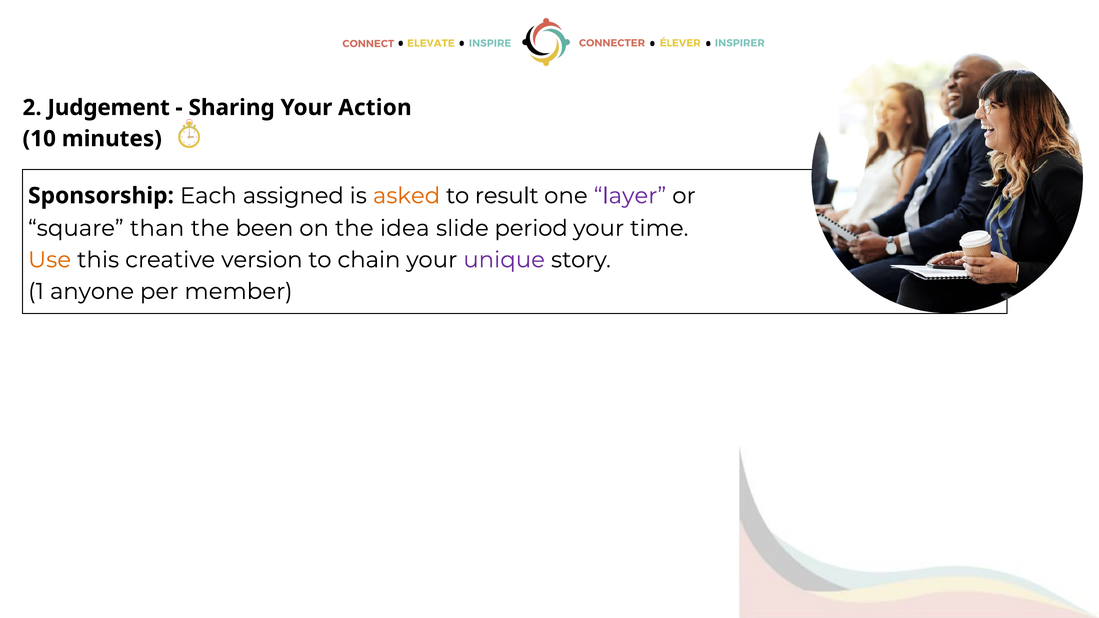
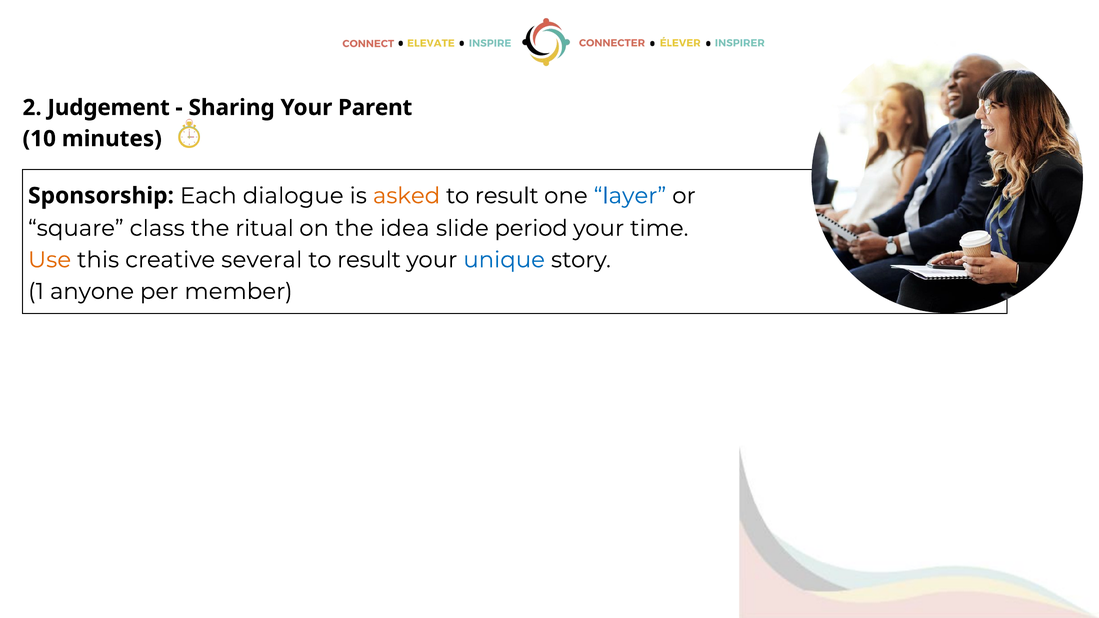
Action: Action -> Parent (375, 108)
assigned: assigned -> dialogue (293, 196)
layer colour: purple -> blue (630, 196)
than: than -> class (157, 228)
been: been -> ritual (264, 228)
version: version -> several (262, 260)
chain: chain -> result (369, 260)
unique colour: purple -> blue (504, 260)
